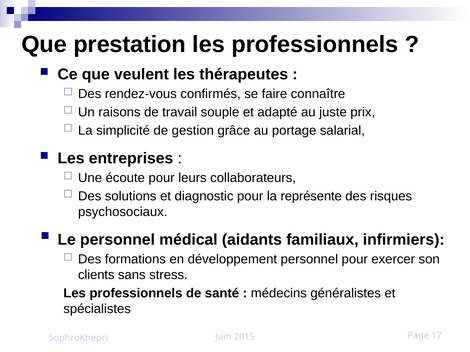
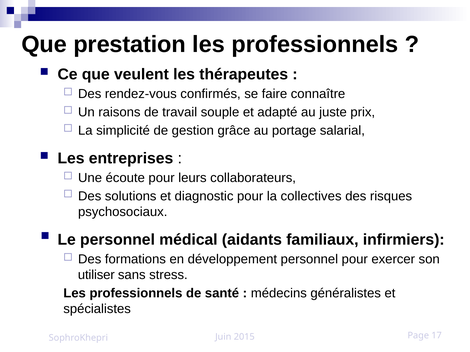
représente: représente -> collectives (311, 196)
clients: clients -> utiliser (96, 275)
